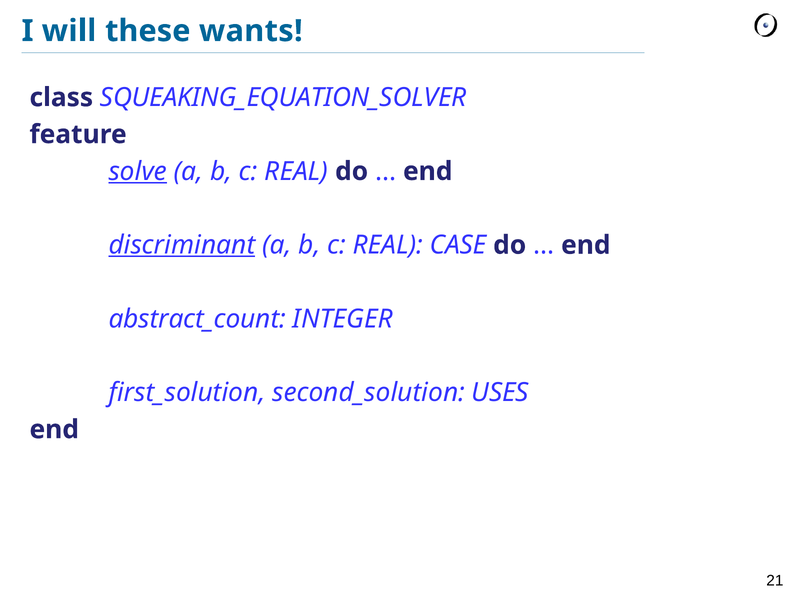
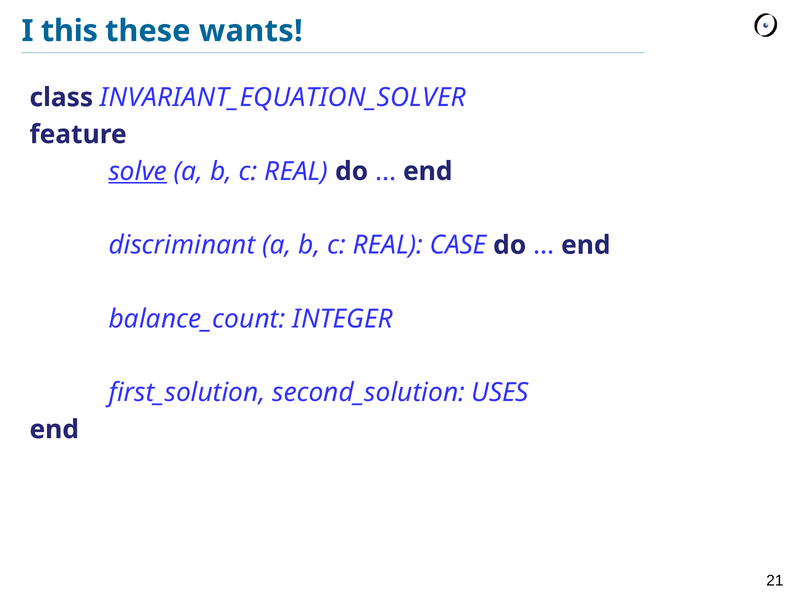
will: will -> this (69, 31)
SQUEAKING_EQUATION_SOLVER: SQUEAKING_EQUATION_SOLVER -> INVARIANT_EQUATION_SOLVER (283, 98)
discriminant underline: present -> none (182, 245)
abstract_count: abstract_count -> balance_count (197, 319)
